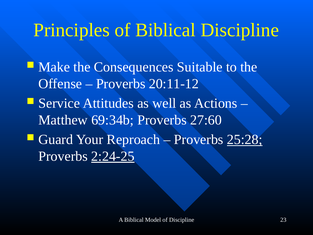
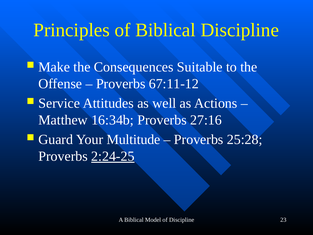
20:11-12: 20:11-12 -> 67:11-12 (174, 84)
69:34b: 69:34b -> 16:34b (113, 120)
27:60: 27:60 -> 27:16 (206, 120)
Reproach: Reproach -> Multitude (133, 139)
25:28 underline: present -> none (245, 139)
